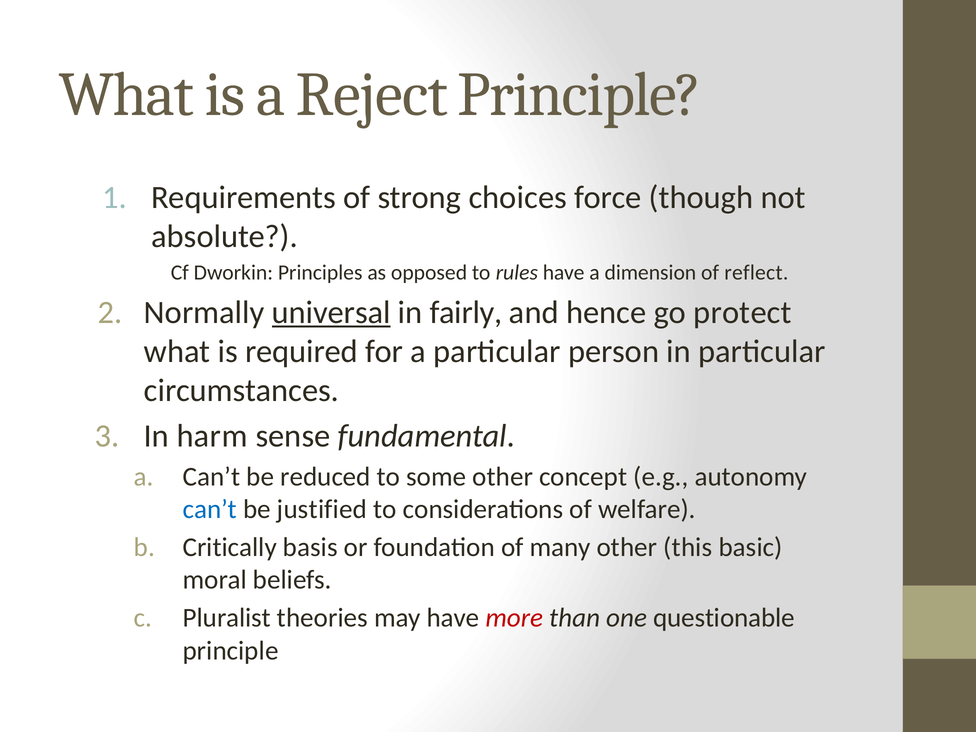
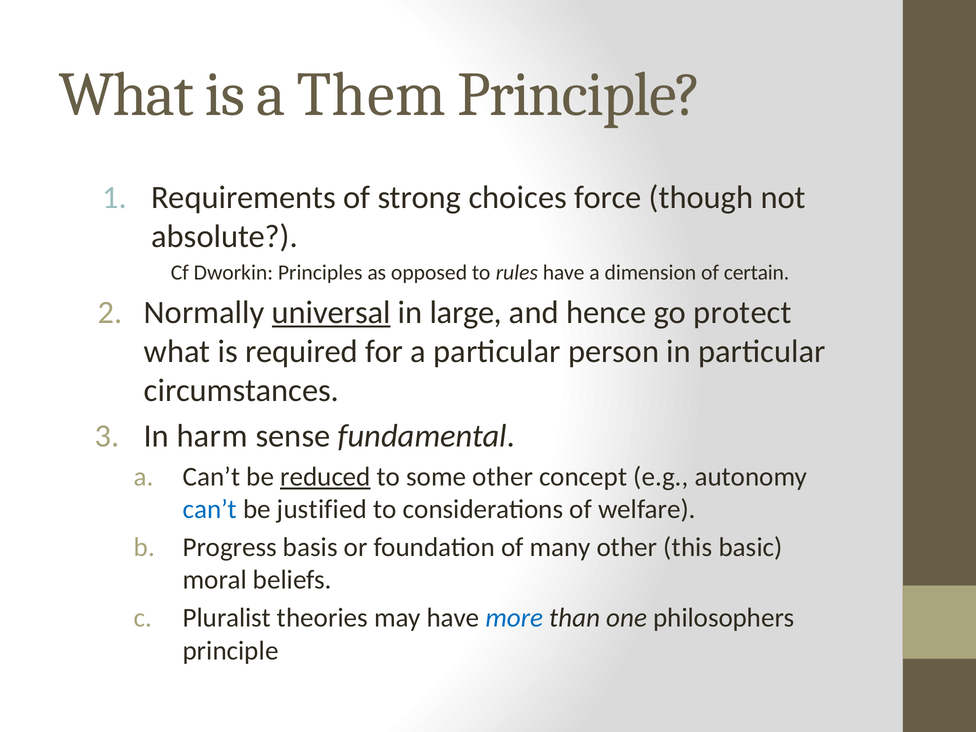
Reject: Reject -> Them (371, 95)
reflect: reflect -> certain (757, 273)
fairly: fairly -> large (466, 312)
reduced underline: none -> present (325, 477)
Critically: Critically -> Progress (230, 547)
more colour: red -> blue (514, 618)
questionable: questionable -> philosophers (724, 618)
